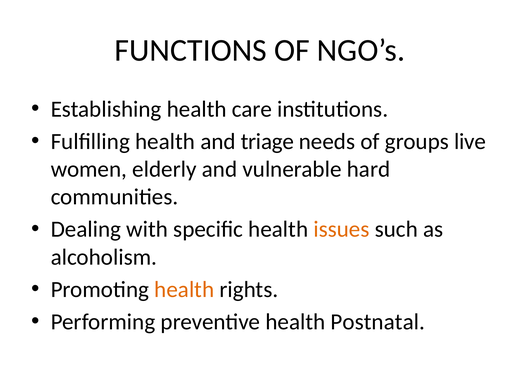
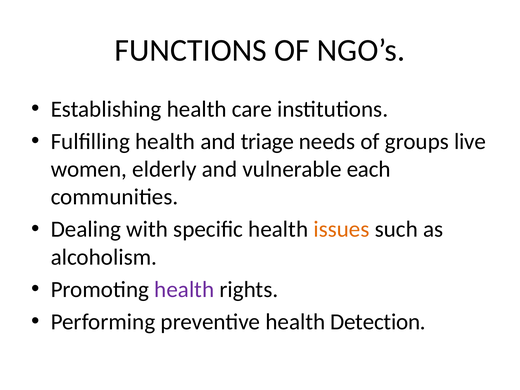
hard: hard -> each (369, 169)
health colour: orange -> purple (184, 289)
Postnatal: Postnatal -> Detection (378, 322)
